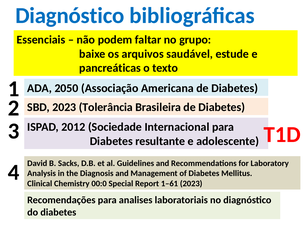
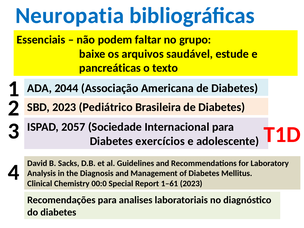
Diagnóstico: Diagnóstico -> Neuropatia (70, 16)
2050: 2050 -> 2044 (66, 88)
Tolerância: Tolerância -> Pediátrico (106, 107)
2012: 2012 -> 2057 (73, 127)
resultante: resultante -> exercícios (160, 141)
